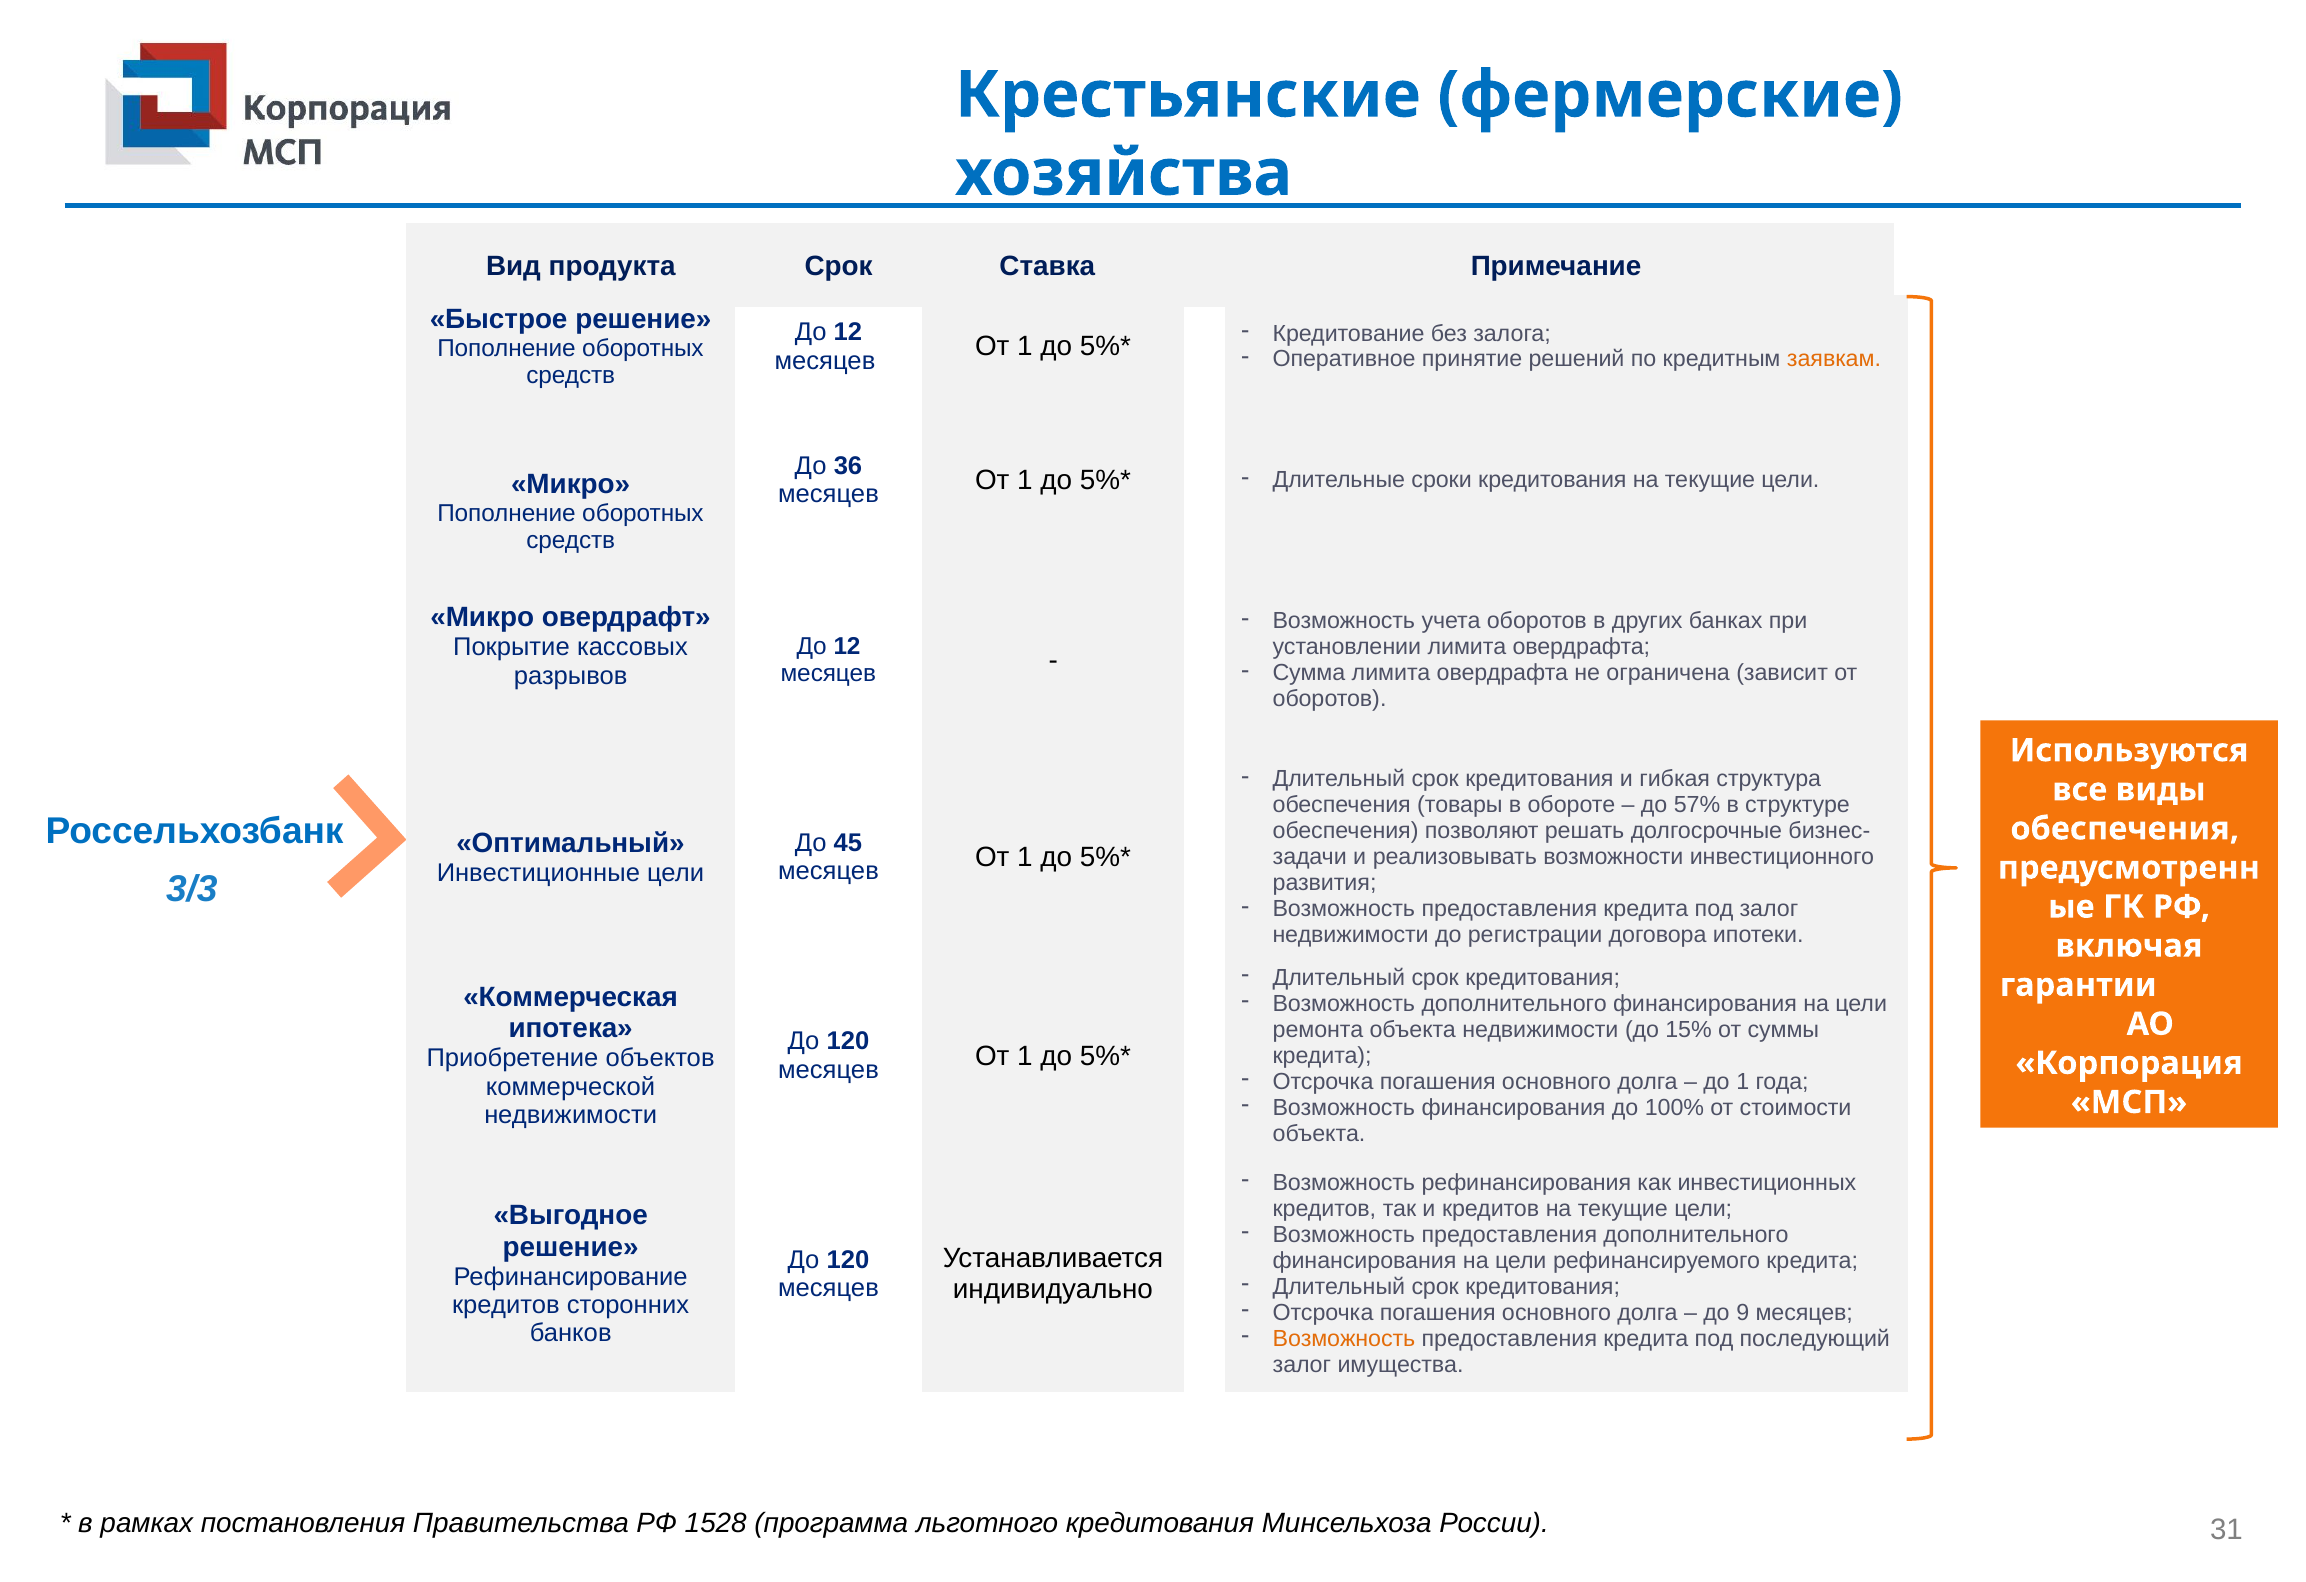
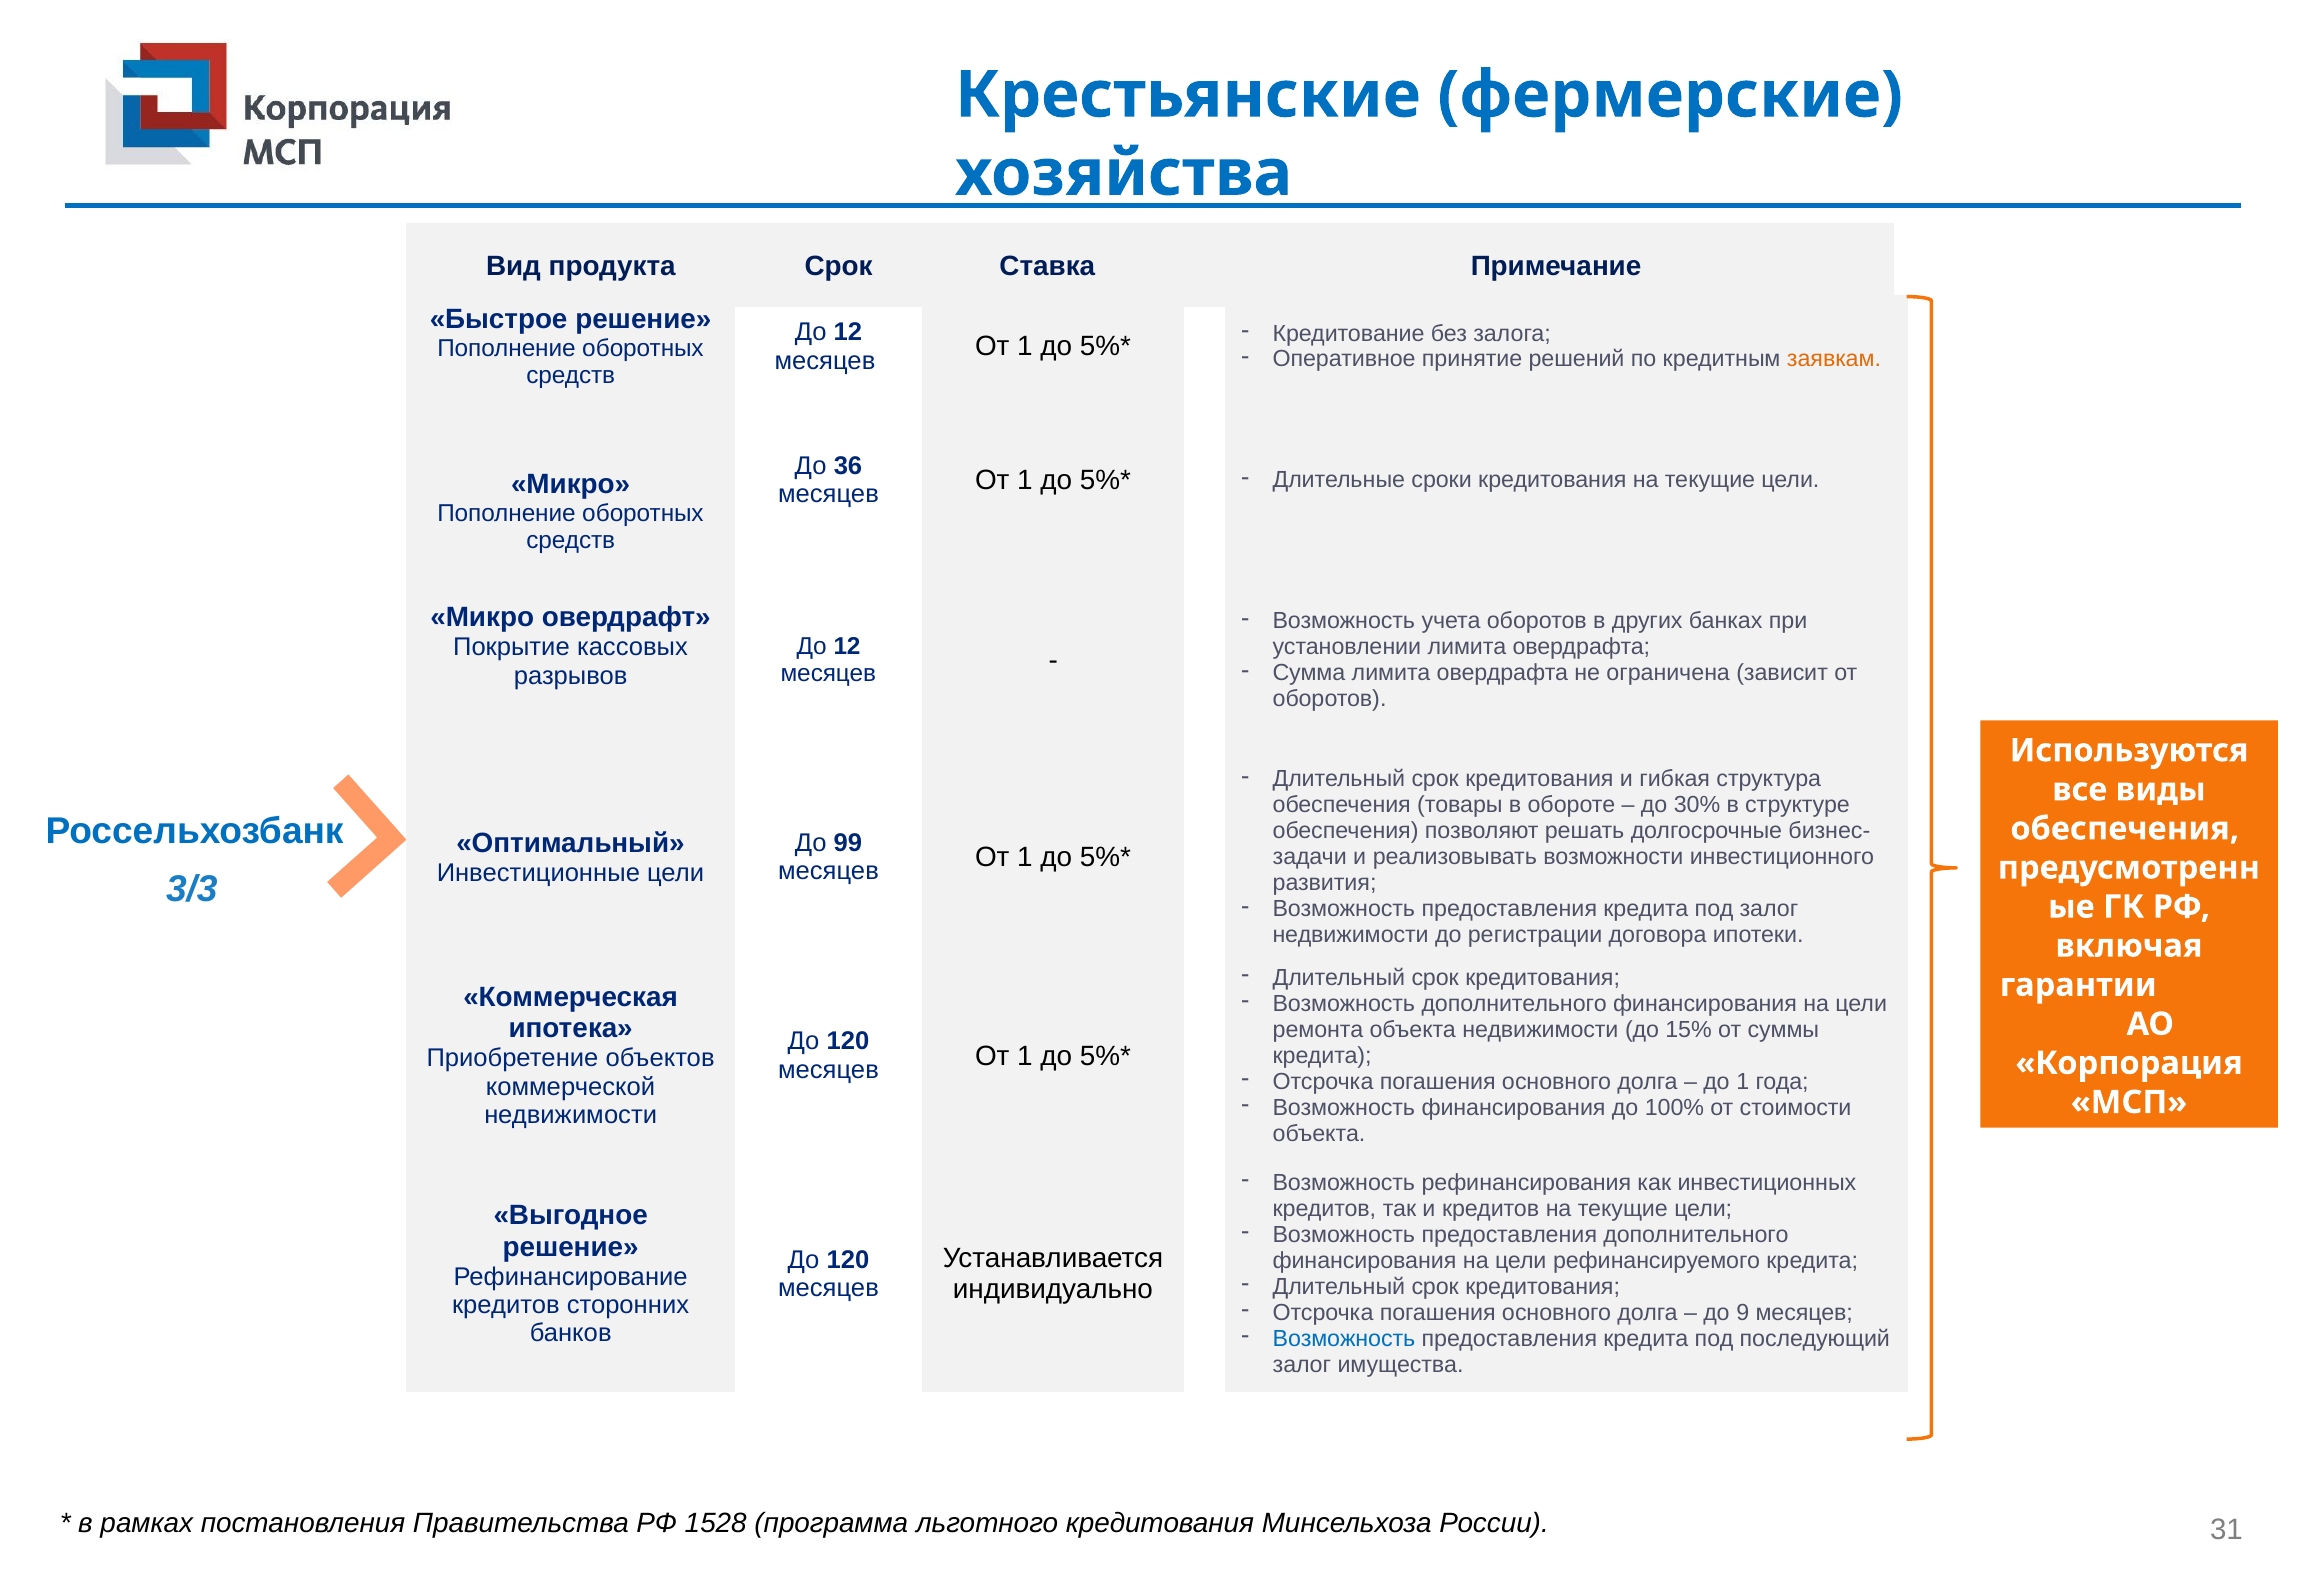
57%: 57% -> 30% (1697, 805)
45: 45 -> 99 (848, 843)
Возможность colour: orange -> blue (1344, 1338)
